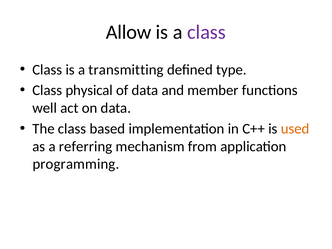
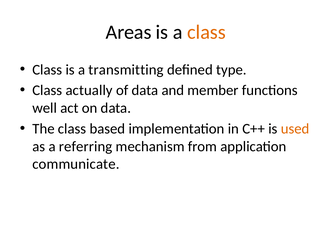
Allow: Allow -> Areas (129, 32)
class colour: purple -> orange (206, 32)
physical: physical -> actually (89, 90)
programming: programming -> communicate (76, 164)
